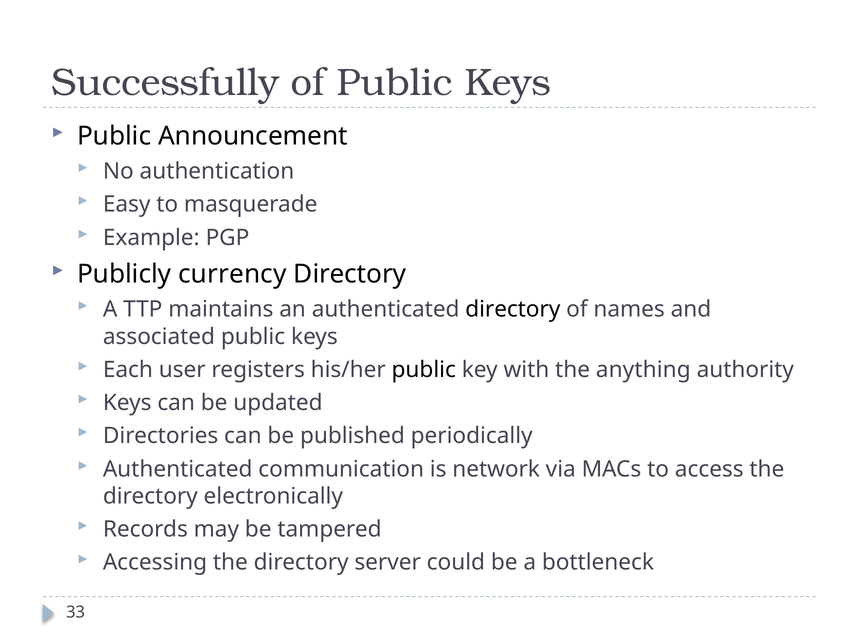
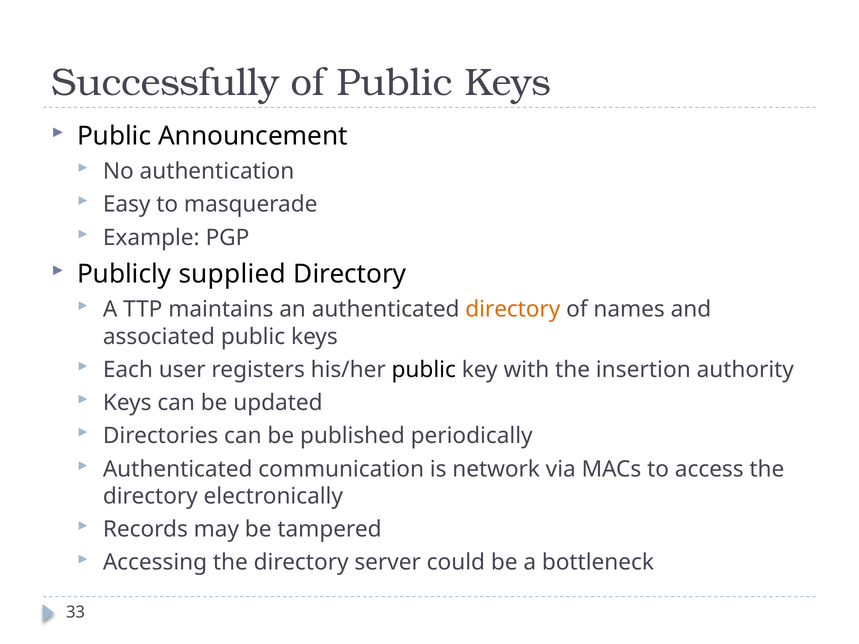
currency: currency -> supplied (232, 274)
directory colour: black -> orange (513, 309)
anything: anything -> insertion (643, 370)
